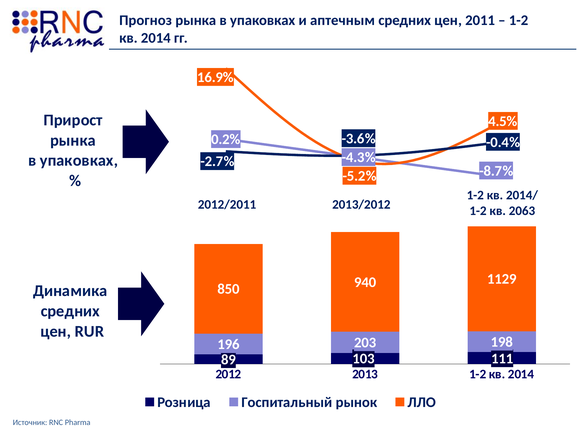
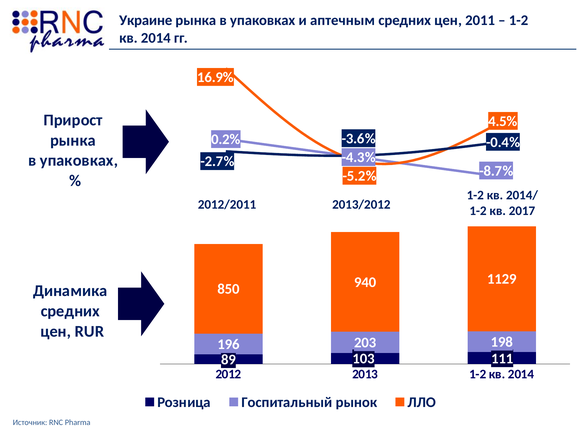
Прогноз: Прогноз -> Украине (146, 20)
2063: 2063 -> 2017 (522, 211)
